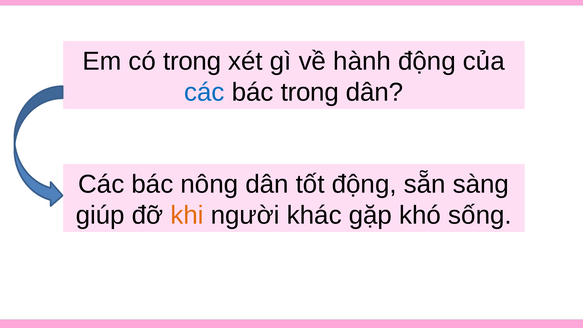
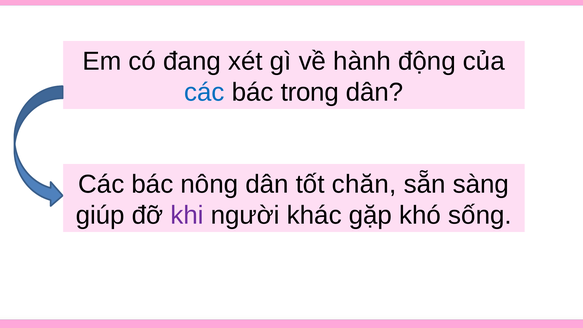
có trong: trong -> đang (192, 61)
tốt động: động -> chăn (364, 184)
khi colour: orange -> purple (187, 215)
